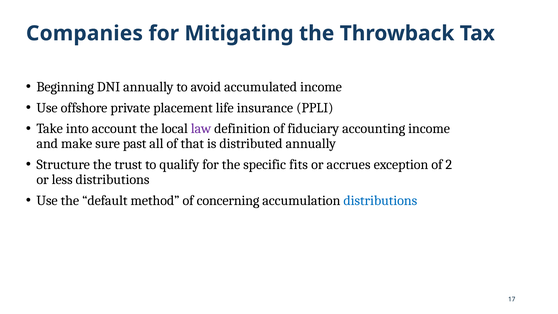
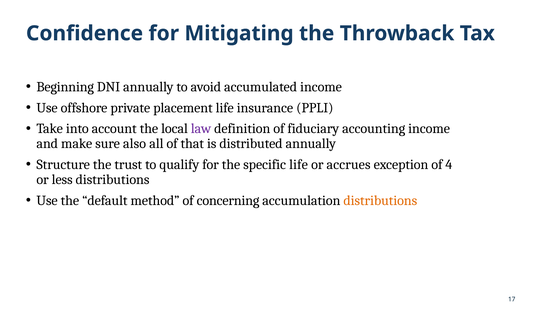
Companies: Companies -> Confidence (85, 33)
past: past -> also (135, 144)
specific fits: fits -> life (299, 165)
2: 2 -> 4 (449, 165)
distributions colour: blue -> orange (380, 200)
